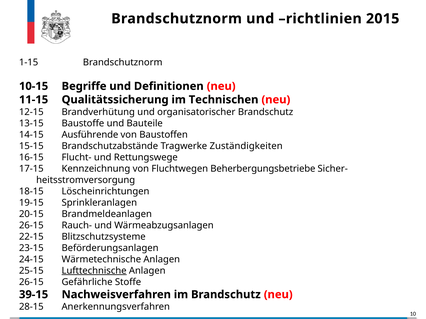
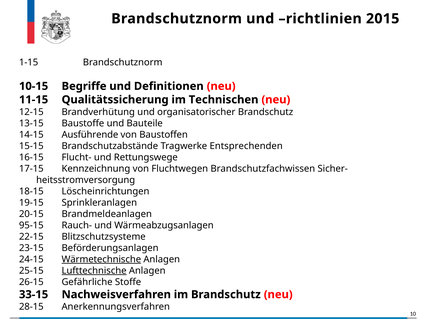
Zuständigkeiten: Zuständigkeiten -> Entsprechenden (246, 146)
Beherbergungsbetriebe: Beherbergungsbetriebe -> Brandschutzfachwissen (263, 169)
26-15: 26-15 -> 95-15 (31, 226)
Wärmetechnische underline: none -> present (101, 260)
39-15: 39-15 -> 33-15 (34, 295)
